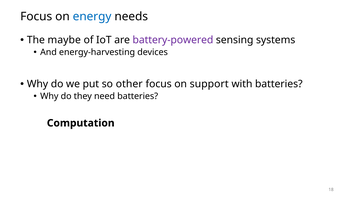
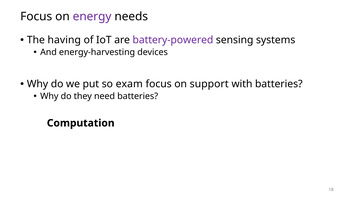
energy colour: blue -> purple (92, 17)
maybe: maybe -> having (64, 40)
other: other -> exam (129, 84)
